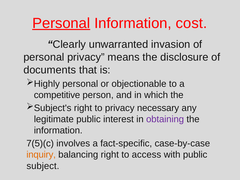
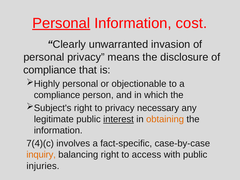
documents: documents -> compliance (50, 70)
competitive: competitive -> compliance (57, 95)
interest underline: none -> present (118, 119)
obtaining colour: purple -> orange (165, 119)
7(5)(c: 7(5)(c -> 7(4)(c (40, 144)
subject: subject -> injuries (43, 166)
